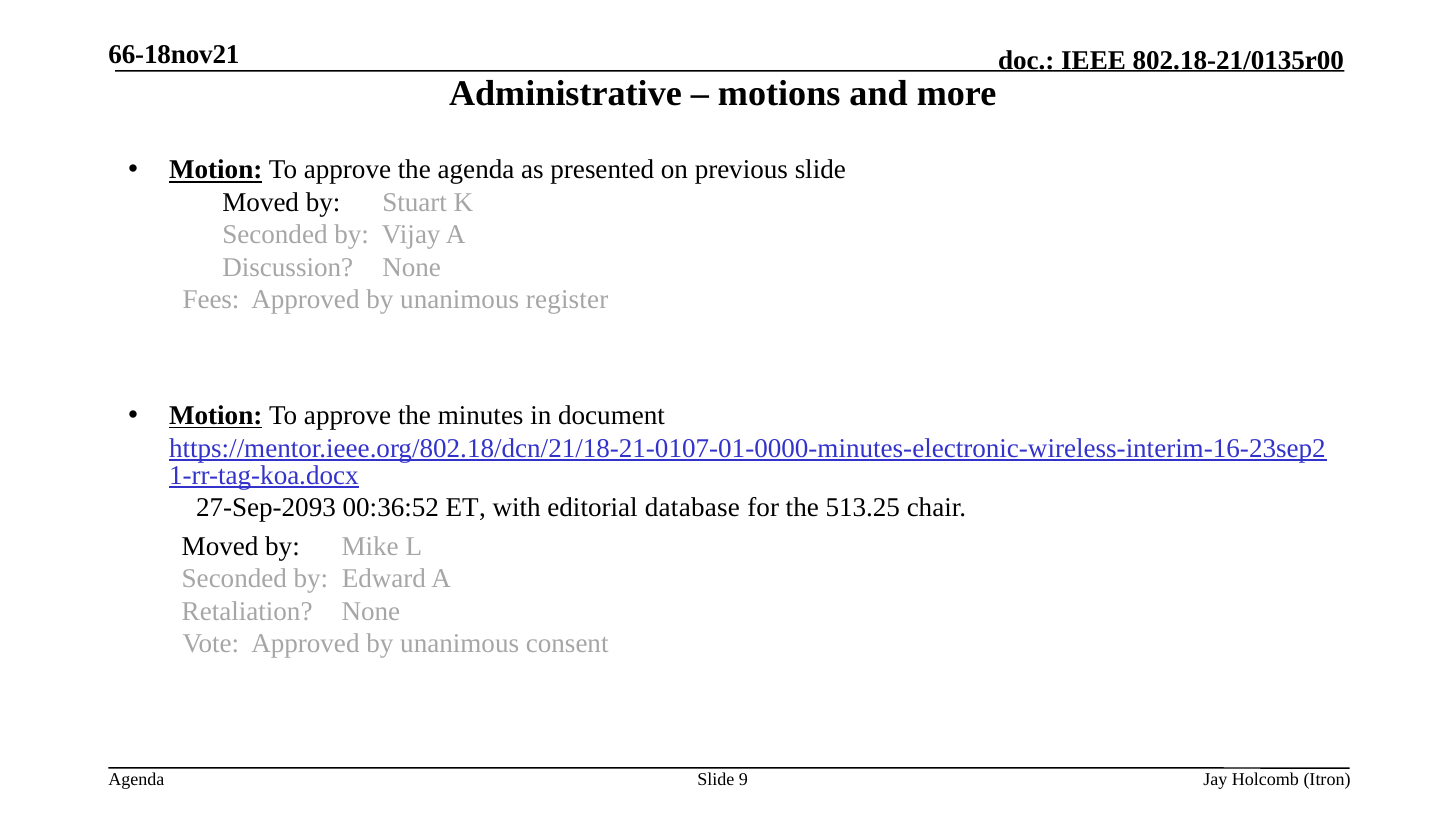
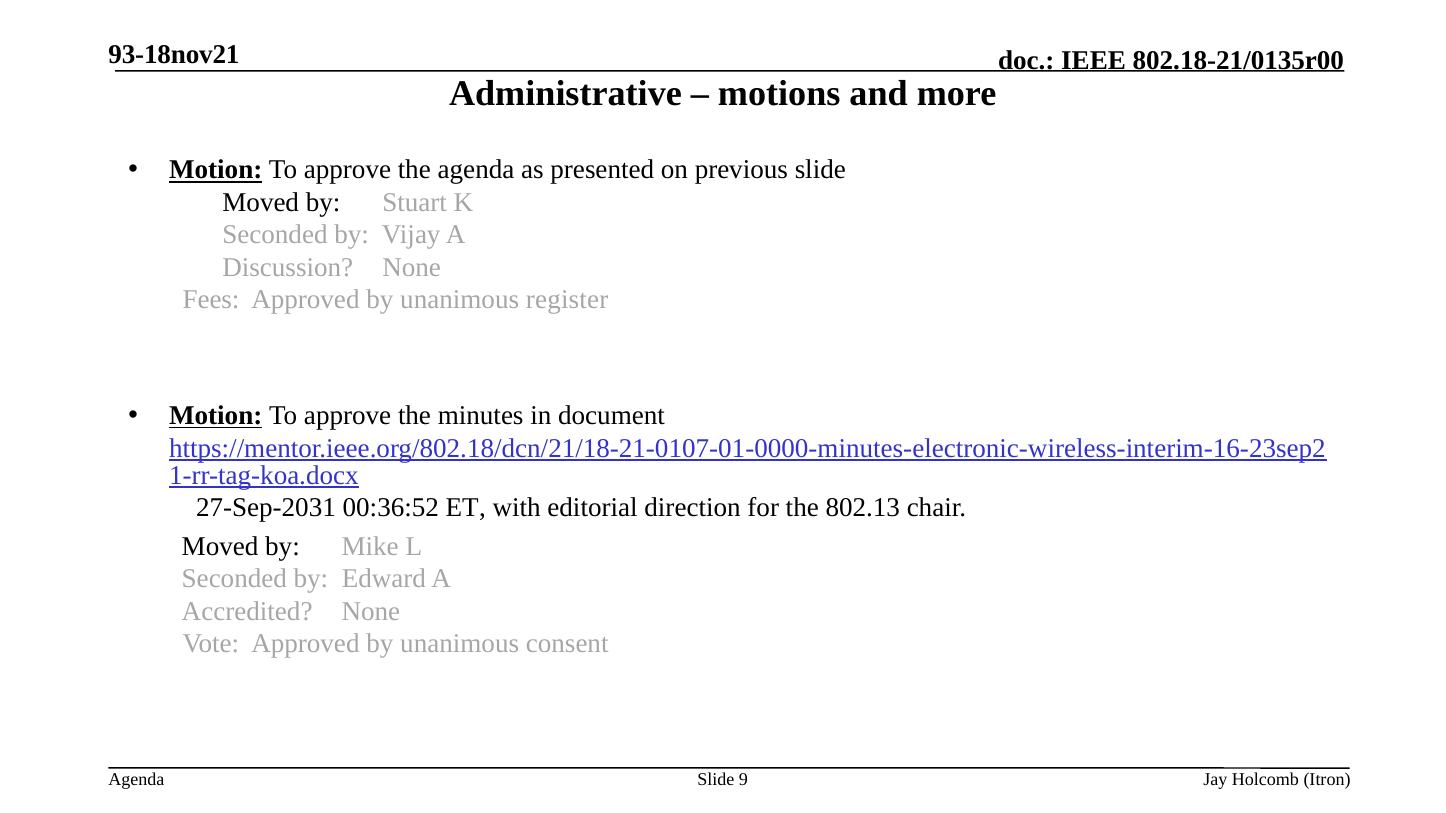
66-18nov21: 66-18nov21 -> 93-18nov21 (174, 54)
27-Sep-2093: 27-Sep-2093 -> 27-Sep-2031 (266, 508)
database: database -> direction (693, 508)
513.25: 513.25 -> 802.13 (863, 508)
Retaliation: Retaliation -> Accredited (247, 612)
